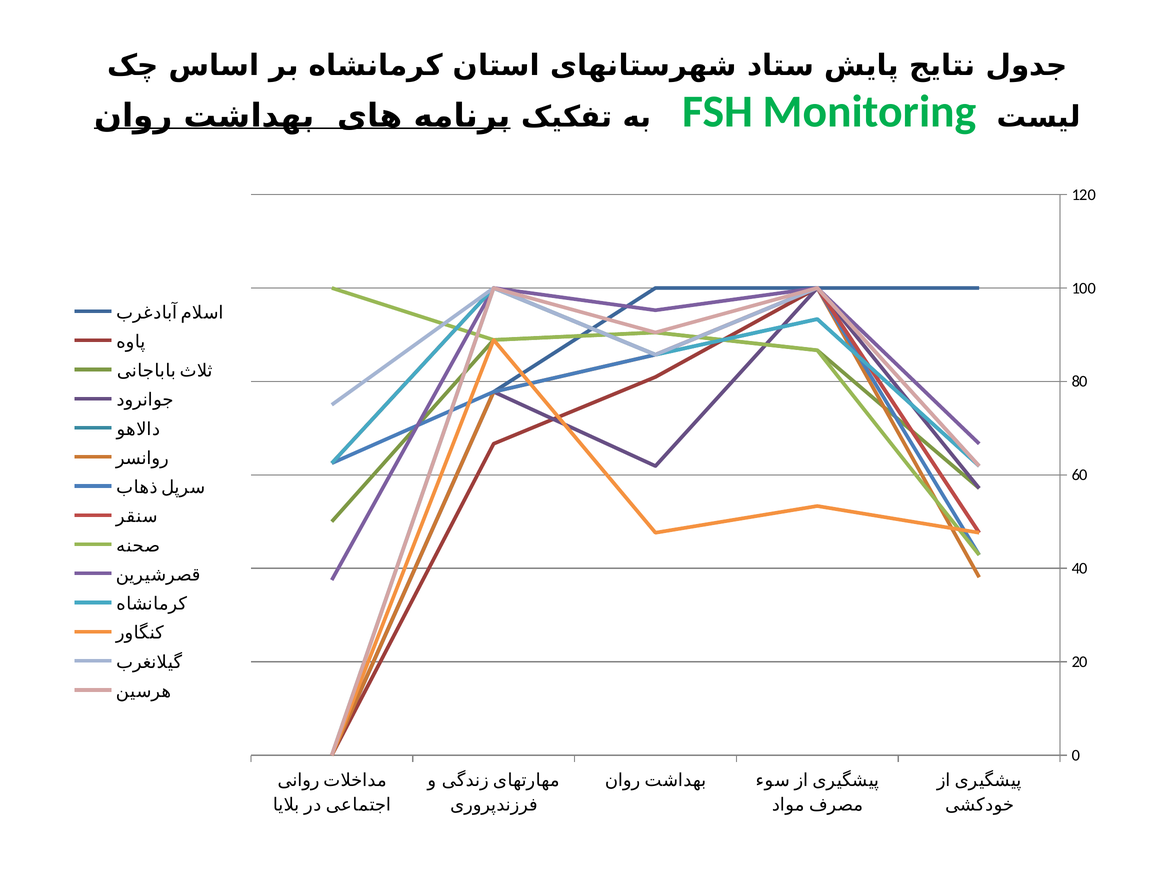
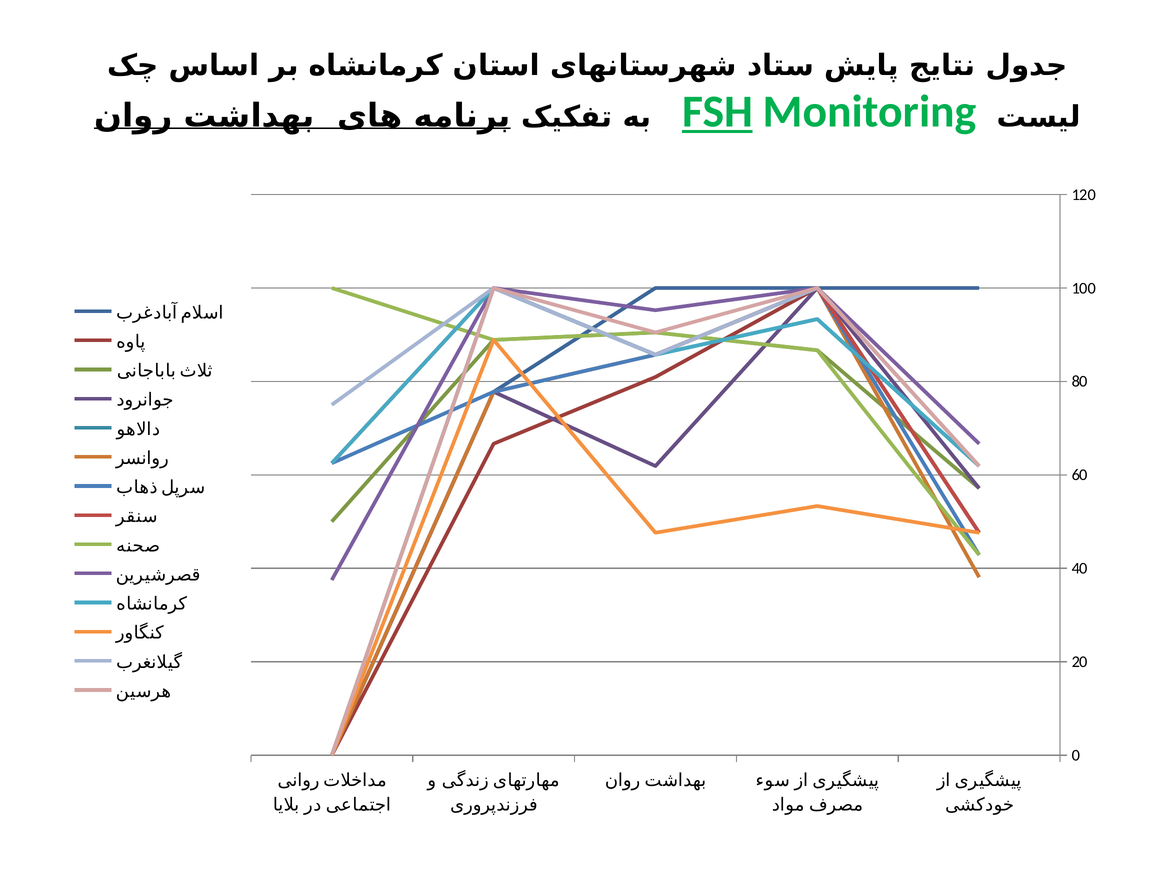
FSH underline: none -> present (717, 112)
